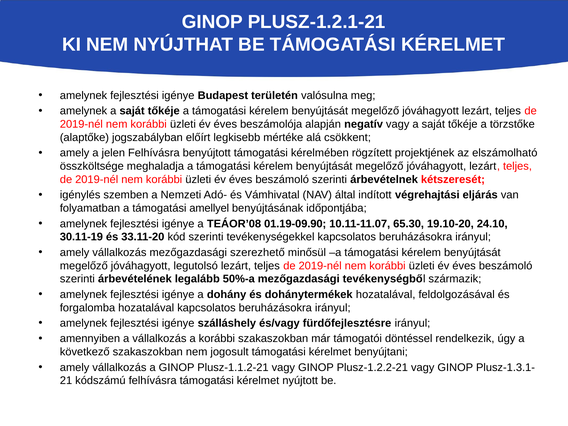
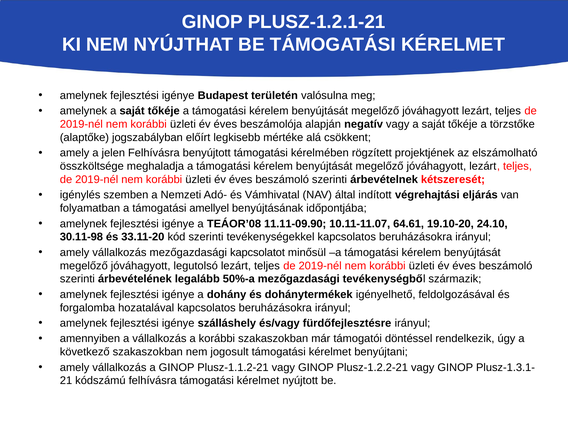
01.19-09.90: 01.19-09.90 -> 11.11-09.90 (295, 224)
65.30: 65.30 -> 64.61 (409, 224)
30.11-19: 30.11-19 -> 30.11-98 (81, 237)
szerezhető: szerezhető -> kapcsolatot (258, 252)
dohánytermékek hozatalával: hozatalával -> igényelhető (386, 294)
